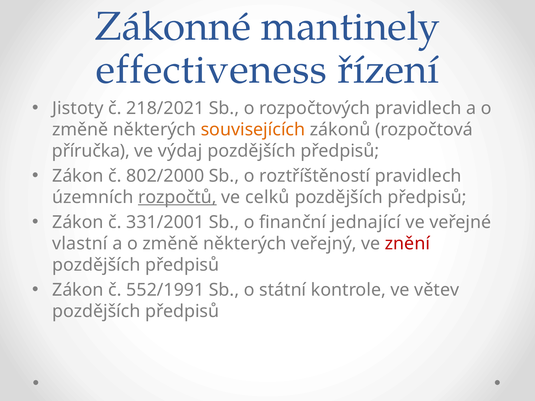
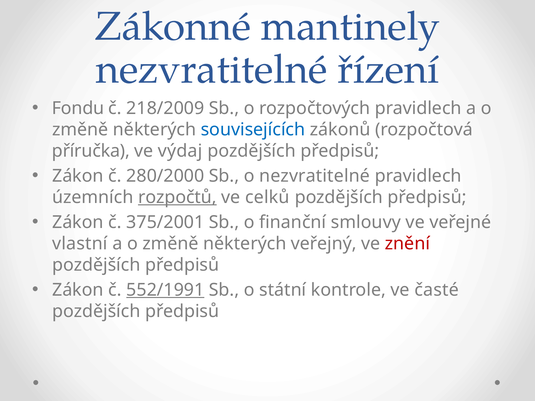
effectiveness: effectiveness -> nezvratitelné (212, 70)
Jistoty: Jistoty -> Fondu (78, 108)
218/2021: 218/2021 -> 218/2009 (165, 108)
souvisejících colour: orange -> blue (253, 130)
802/2000: 802/2000 -> 280/2000 (165, 176)
o roztříštěností: roztříštěností -> nezvratitelné (315, 176)
331/2001: 331/2001 -> 375/2001 (165, 222)
jednající: jednající -> smlouvy (366, 222)
552/1991 underline: none -> present (165, 290)
větev: větev -> časté (437, 290)
